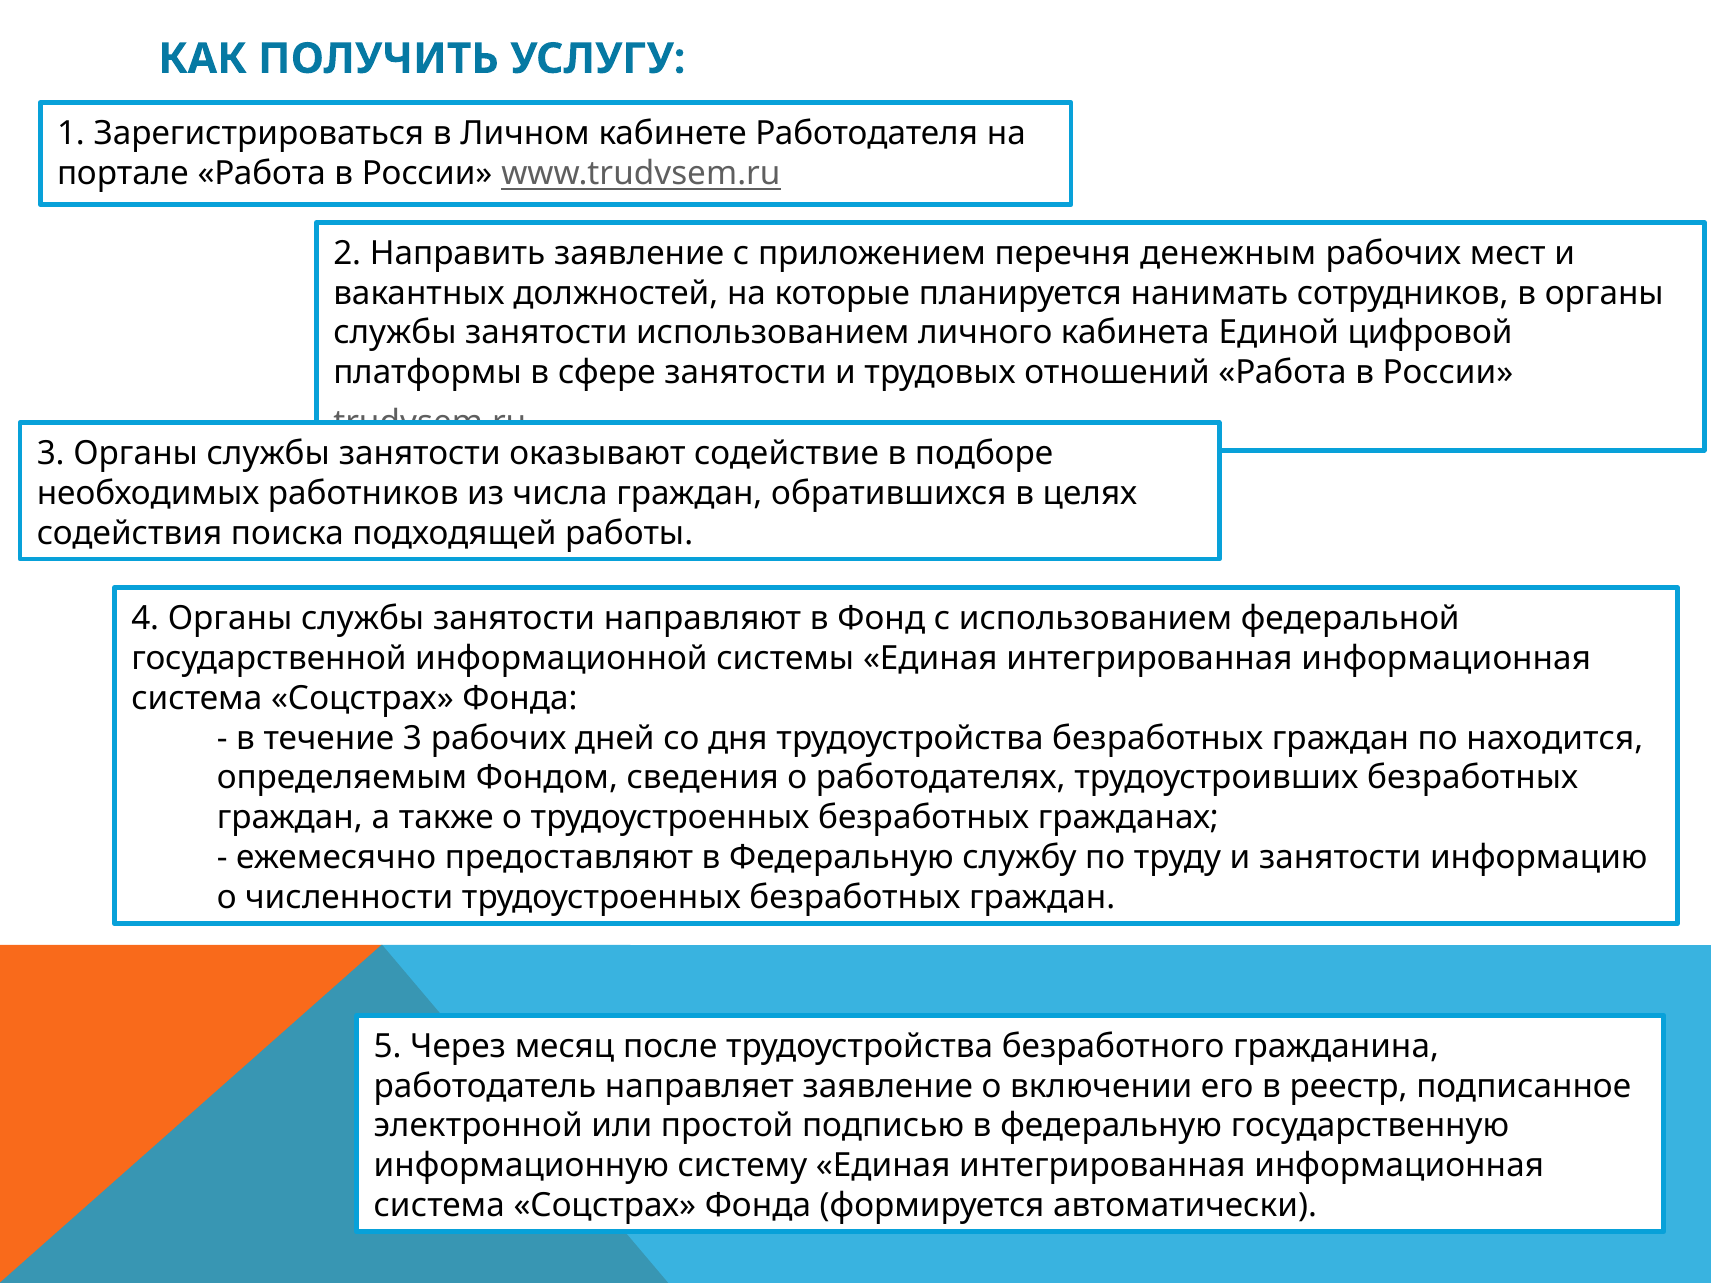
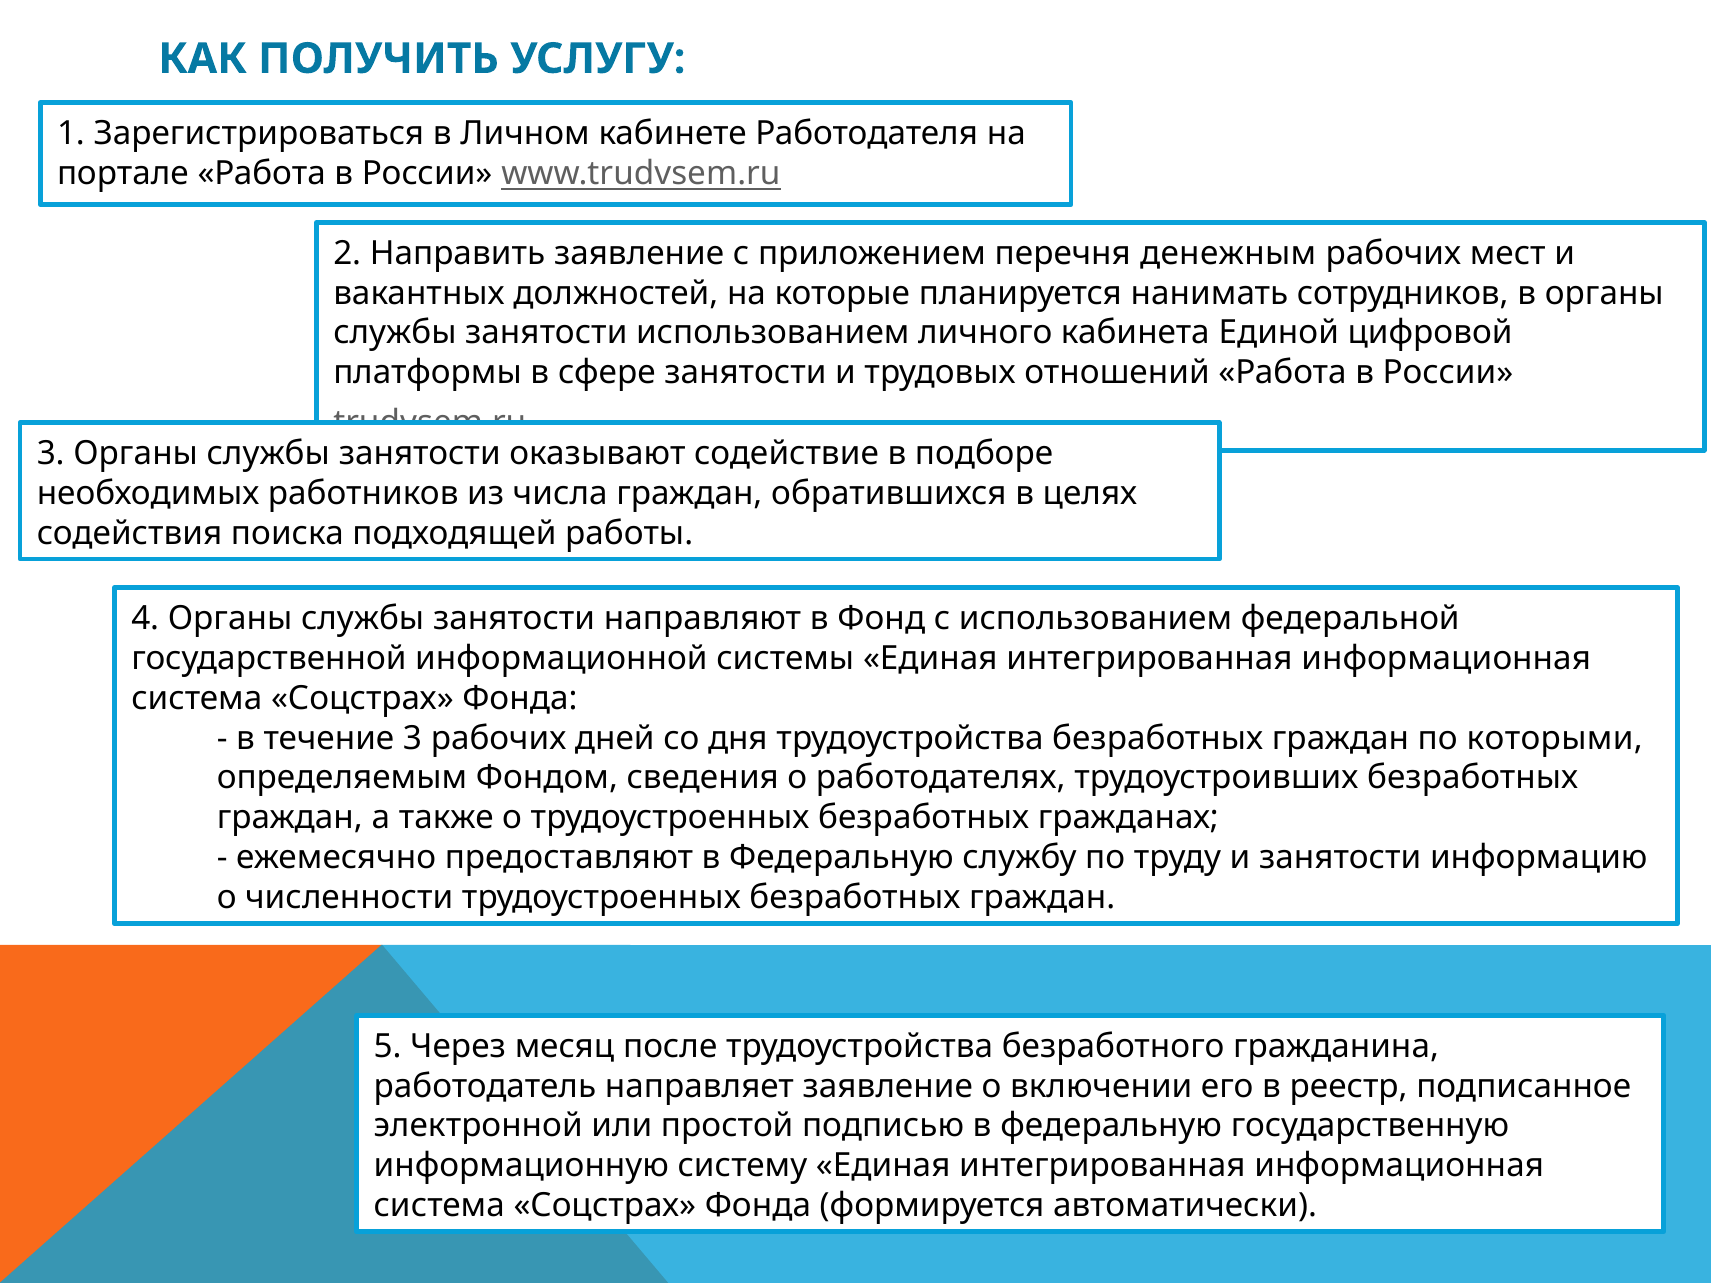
находится: находится -> которыми (1555, 738)
